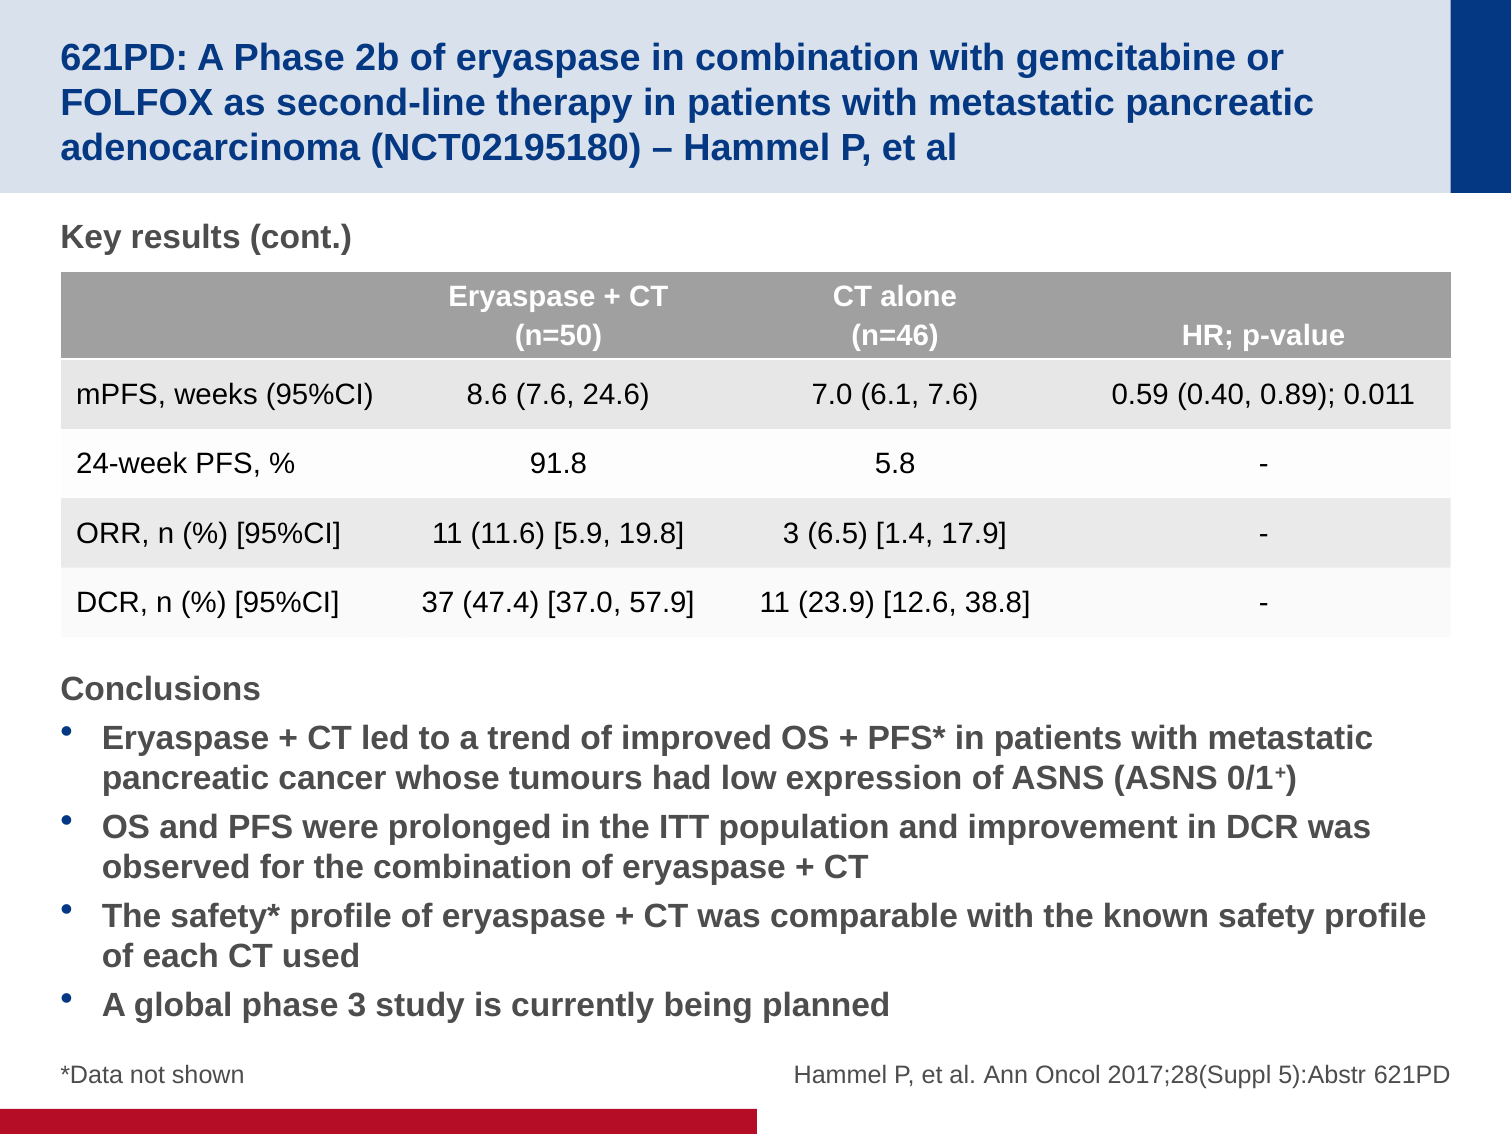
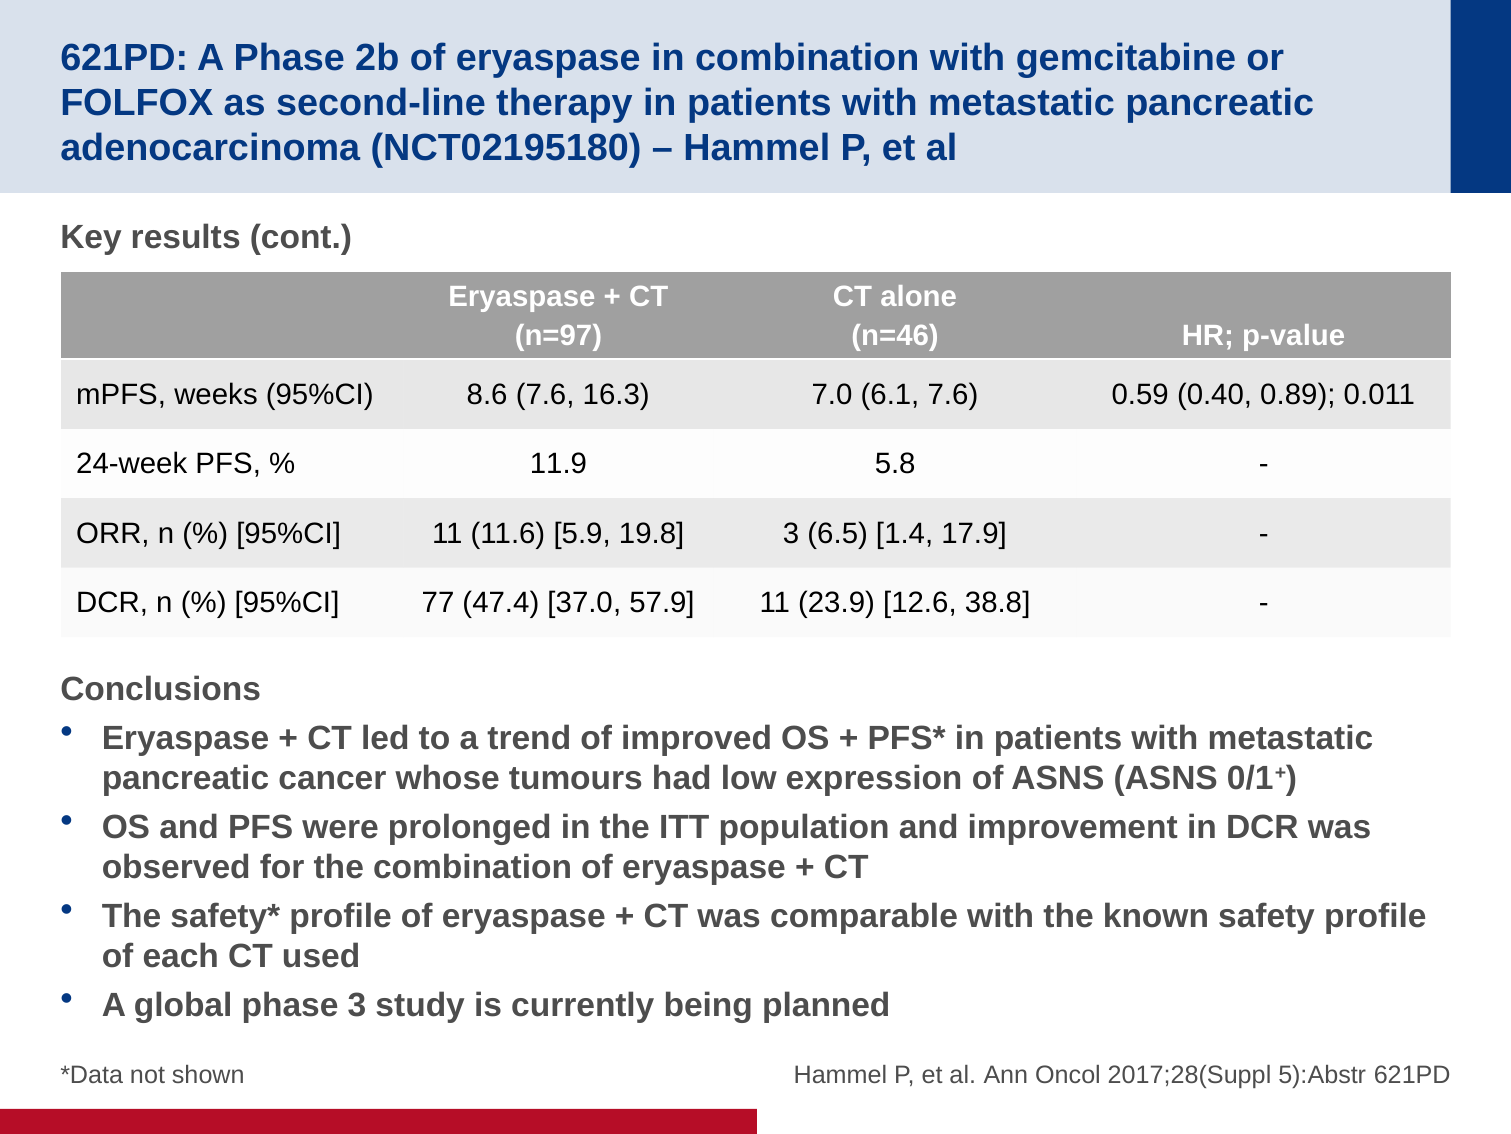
n=50: n=50 -> n=97 (558, 335)
24.6: 24.6 -> 16.3 (616, 394)
91.8: 91.8 -> 11.9 (558, 464)
37: 37 -> 77 (438, 603)
